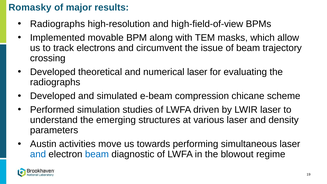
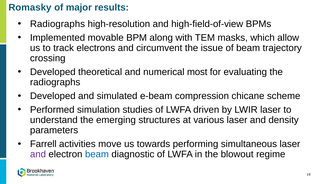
numerical laser: laser -> most (197, 72)
Austin: Austin -> Farrell (43, 144)
and colour: blue -> purple (38, 154)
